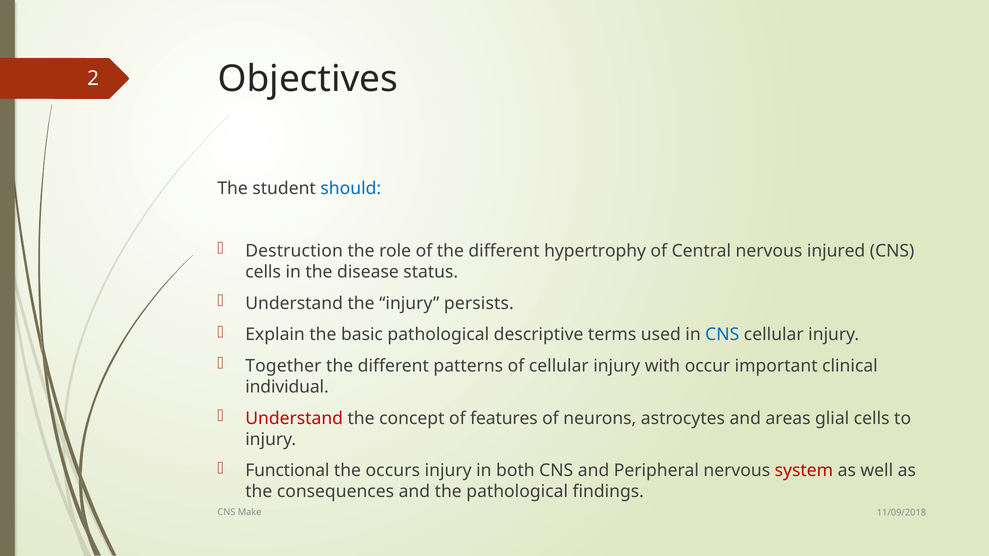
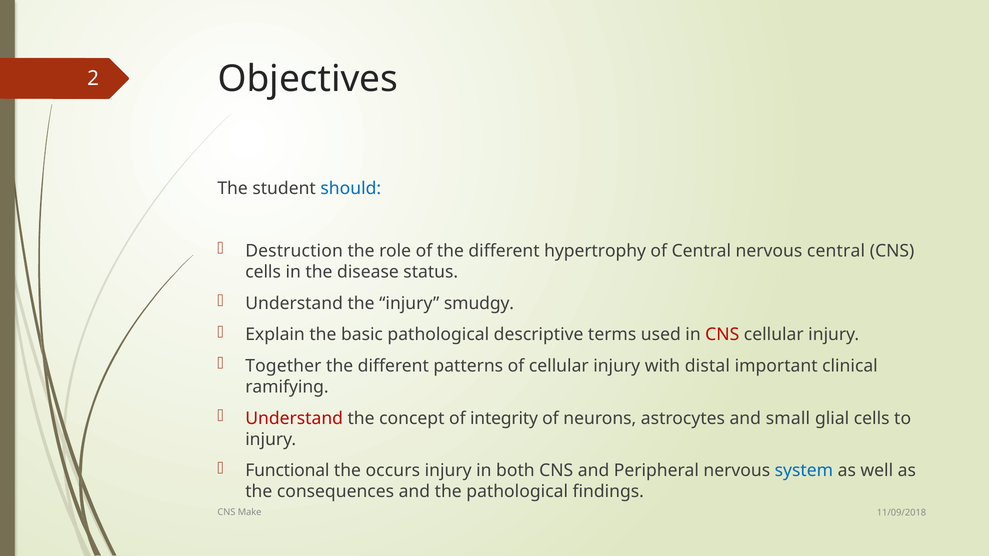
nervous injured: injured -> central (836, 251)
persists: persists -> smudgy (479, 304)
CNS colour: blue -> red (722, 335)
occur: occur -> distal (707, 366)
individual: individual -> ramifying (287, 387)
features: features -> integrity (504, 419)
areas: areas -> small (788, 419)
system colour: red -> blue (804, 471)
